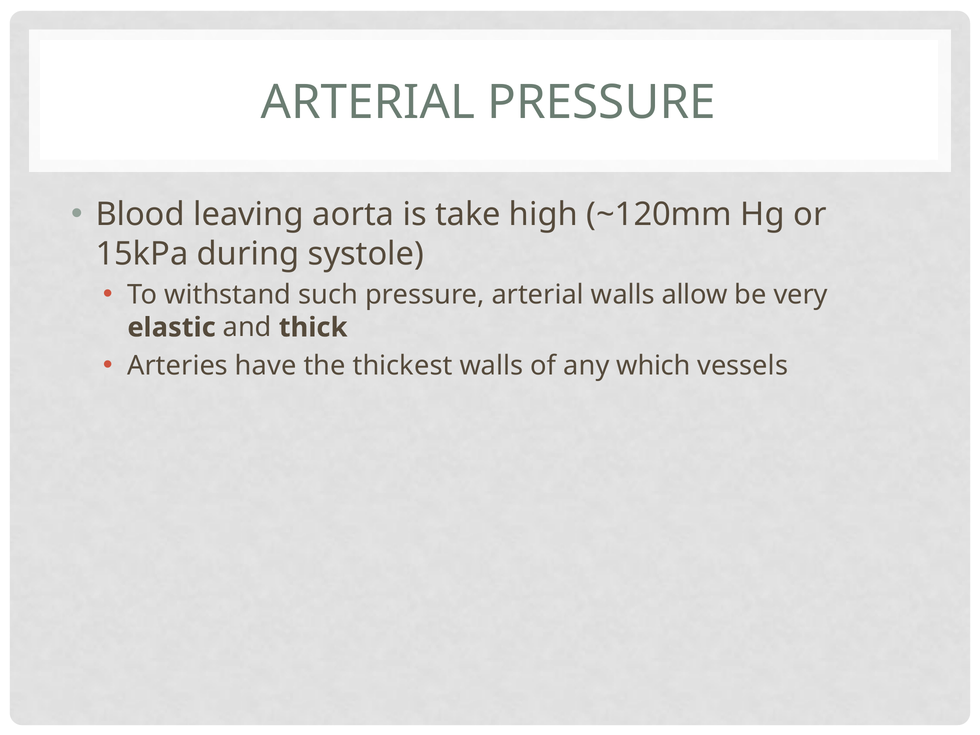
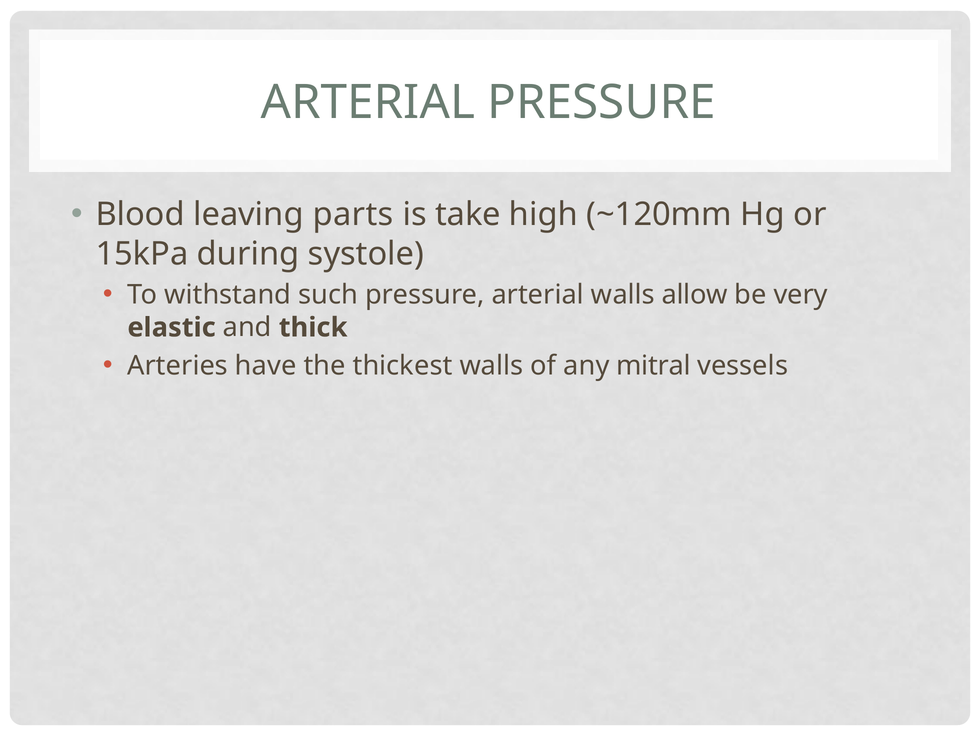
aorta: aorta -> parts (353, 215)
which: which -> mitral (653, 366)
